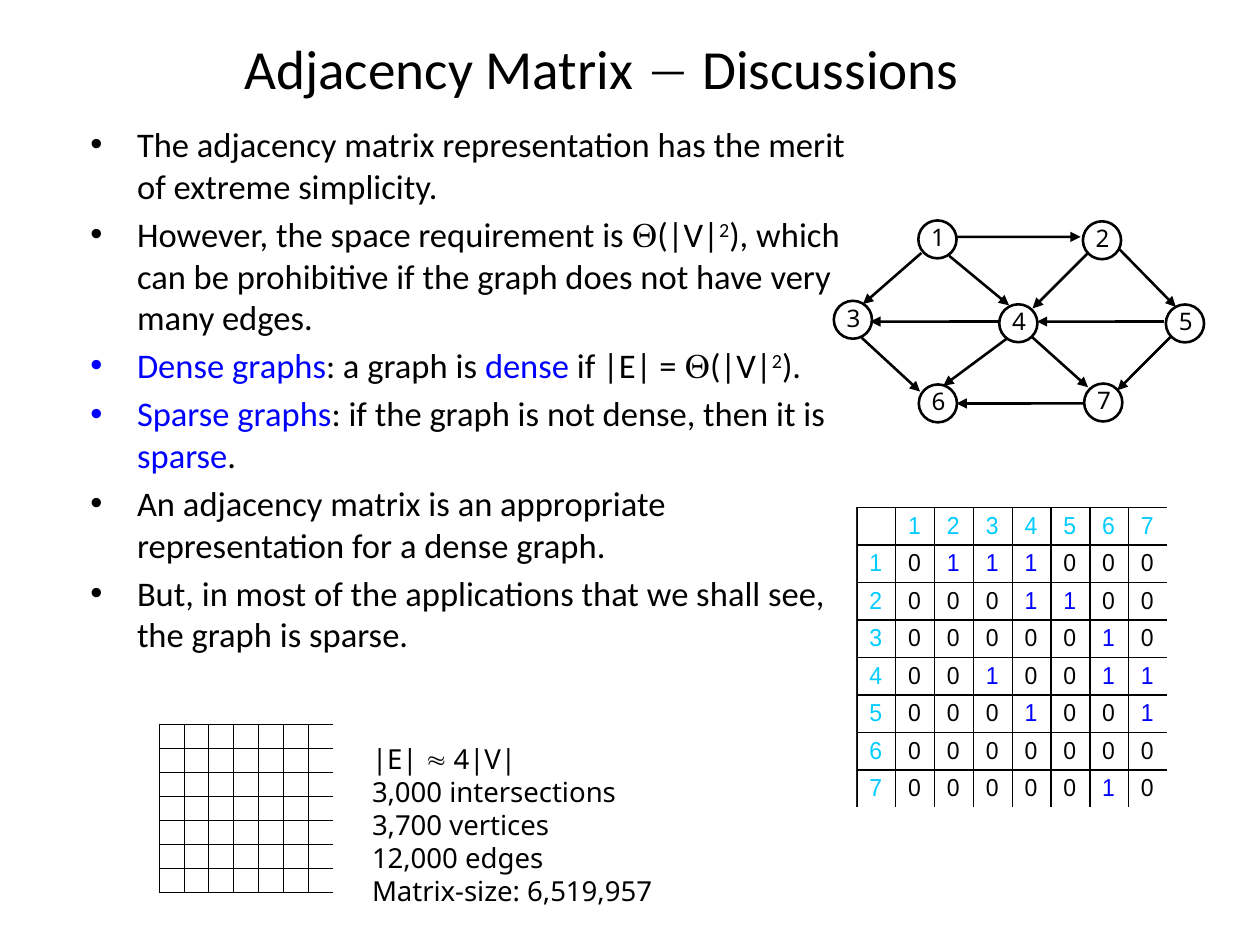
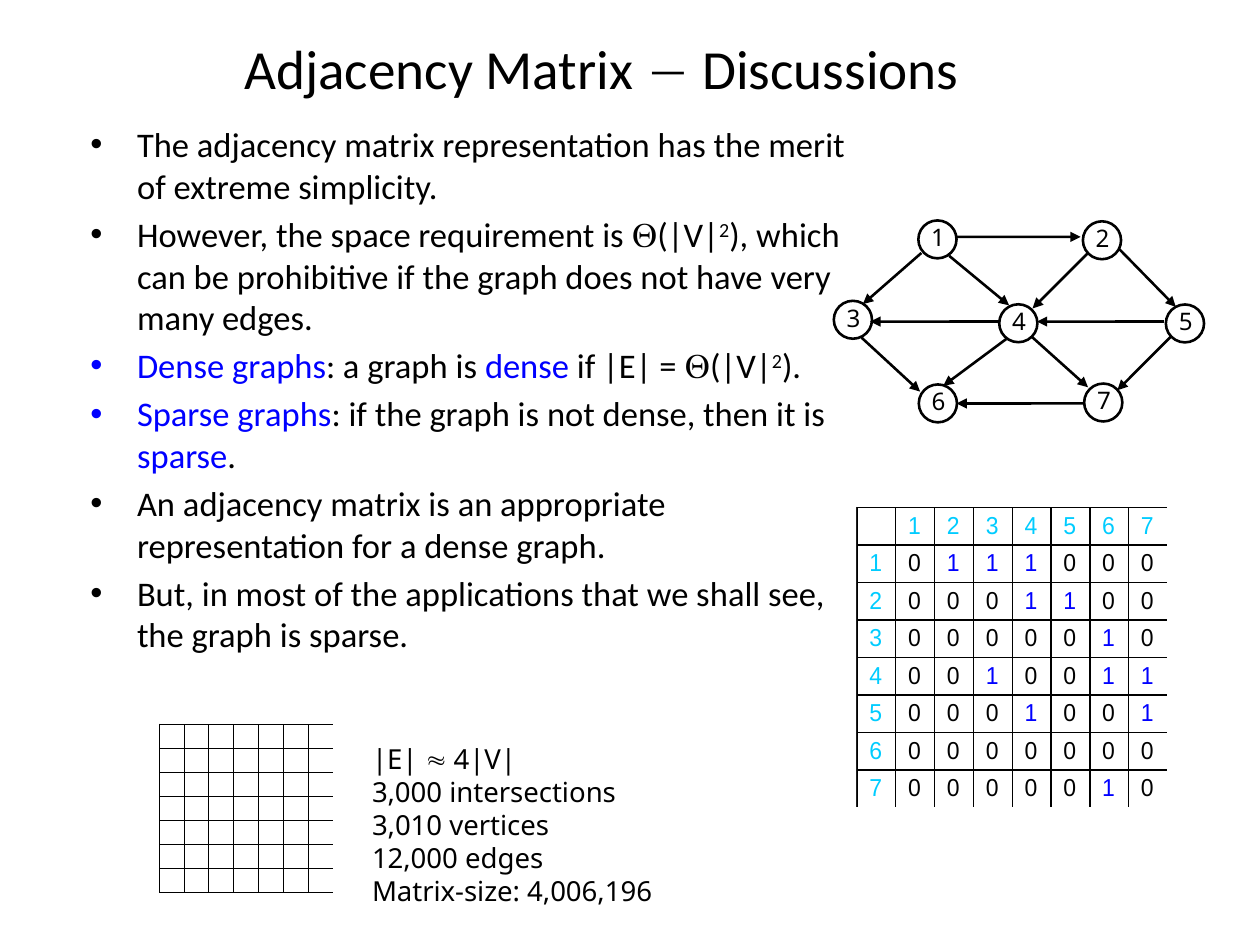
3,700: 3,700 -> 3,010 (407, 827)
6,519,957: 6,519,957 -> 4,006,196 (590, 893)
